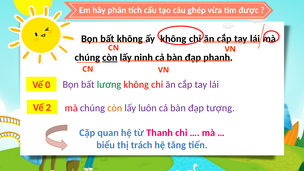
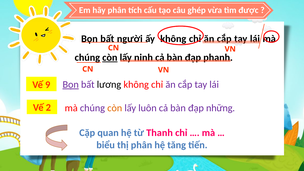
bất không: không -> người (130, 39)
Bọn underline: none -> present (71, 84)
lương colour: green -> black (109, 84)
0: 0 -> 9 (48, 85)
tượng: tượng -> những (221, 108)
thị trách: trách -> phân (142, 145)
